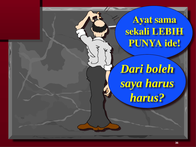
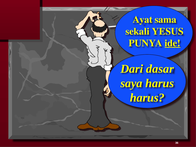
LEBIH: LEBIH -> YESUS (168, 31)
ide underline: none -> present (173, 43)
boleh: boleh -> dasar (160, 69)
